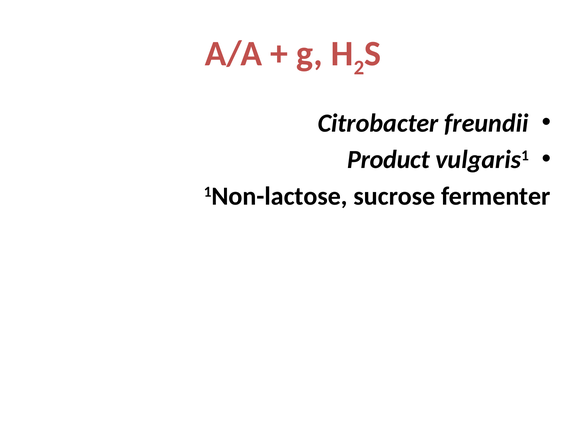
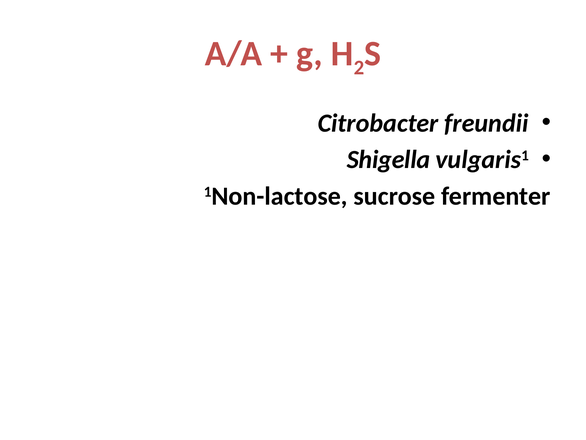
Product: Product -> Shigella (389, 159)
